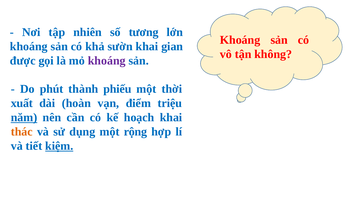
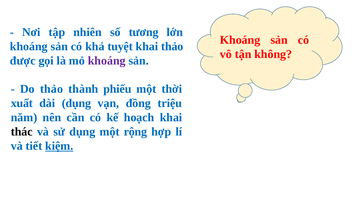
sườn: sườn -> tuyệt (120, 46)
khai gian: gian -> thảo (172, 46)
Do phút: phút -> thảo (52, 89)
dài hoàn: hoàn -> dụng (77, 103)
điểm: điểm -> đồng (138, 103)
năm underline: present -> none (24, 117)
thác colour: orange -> black (22, 132)
